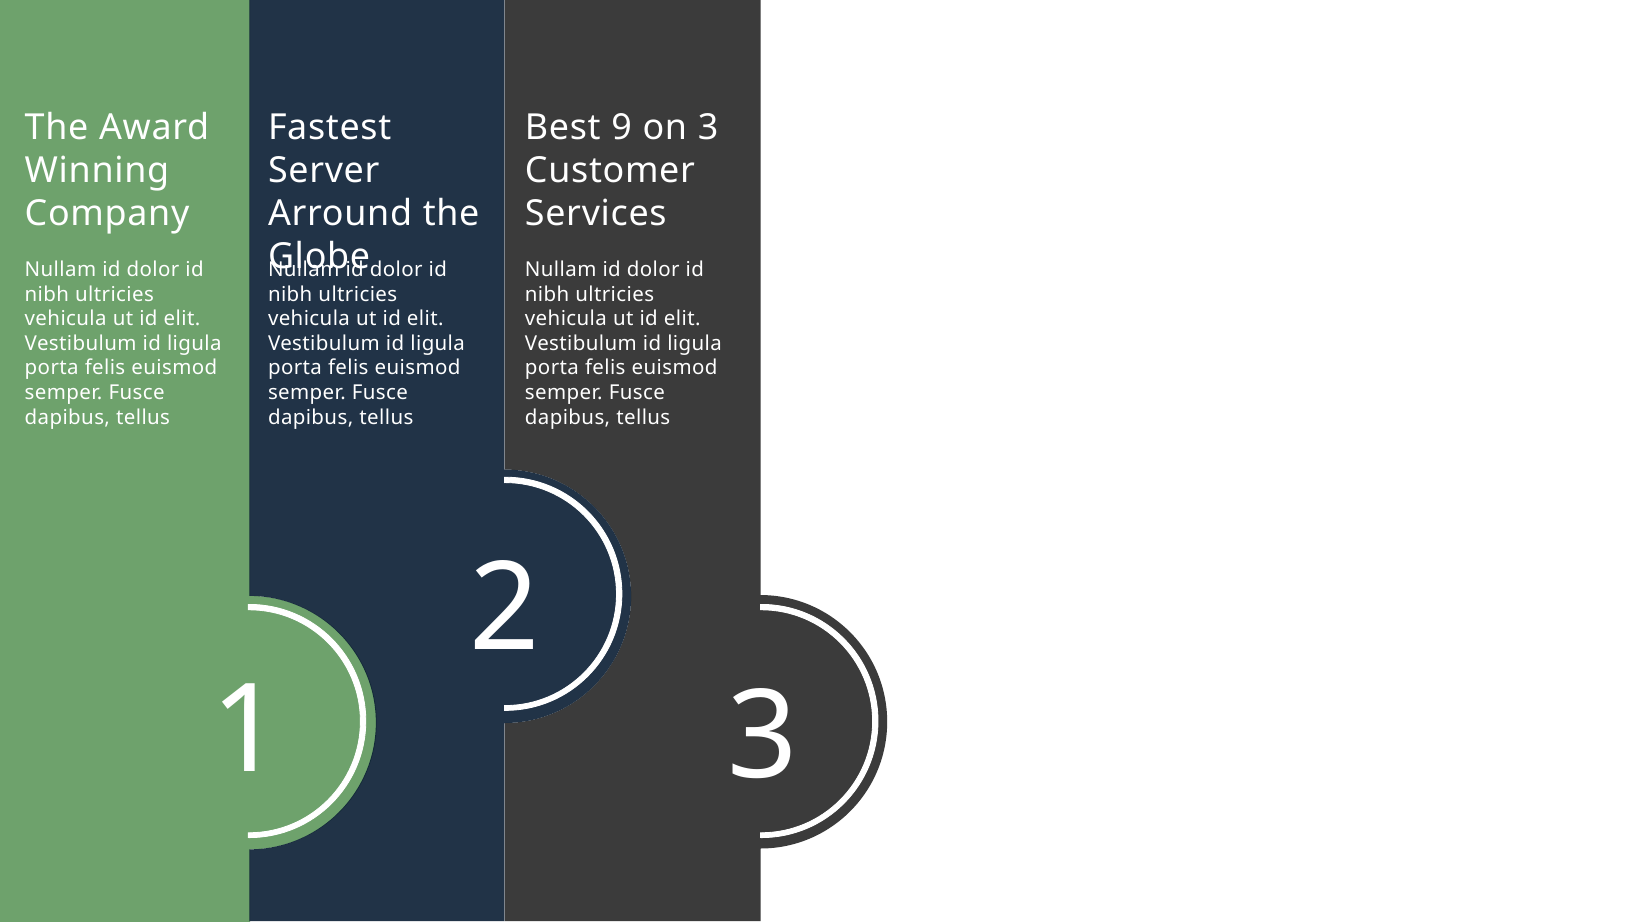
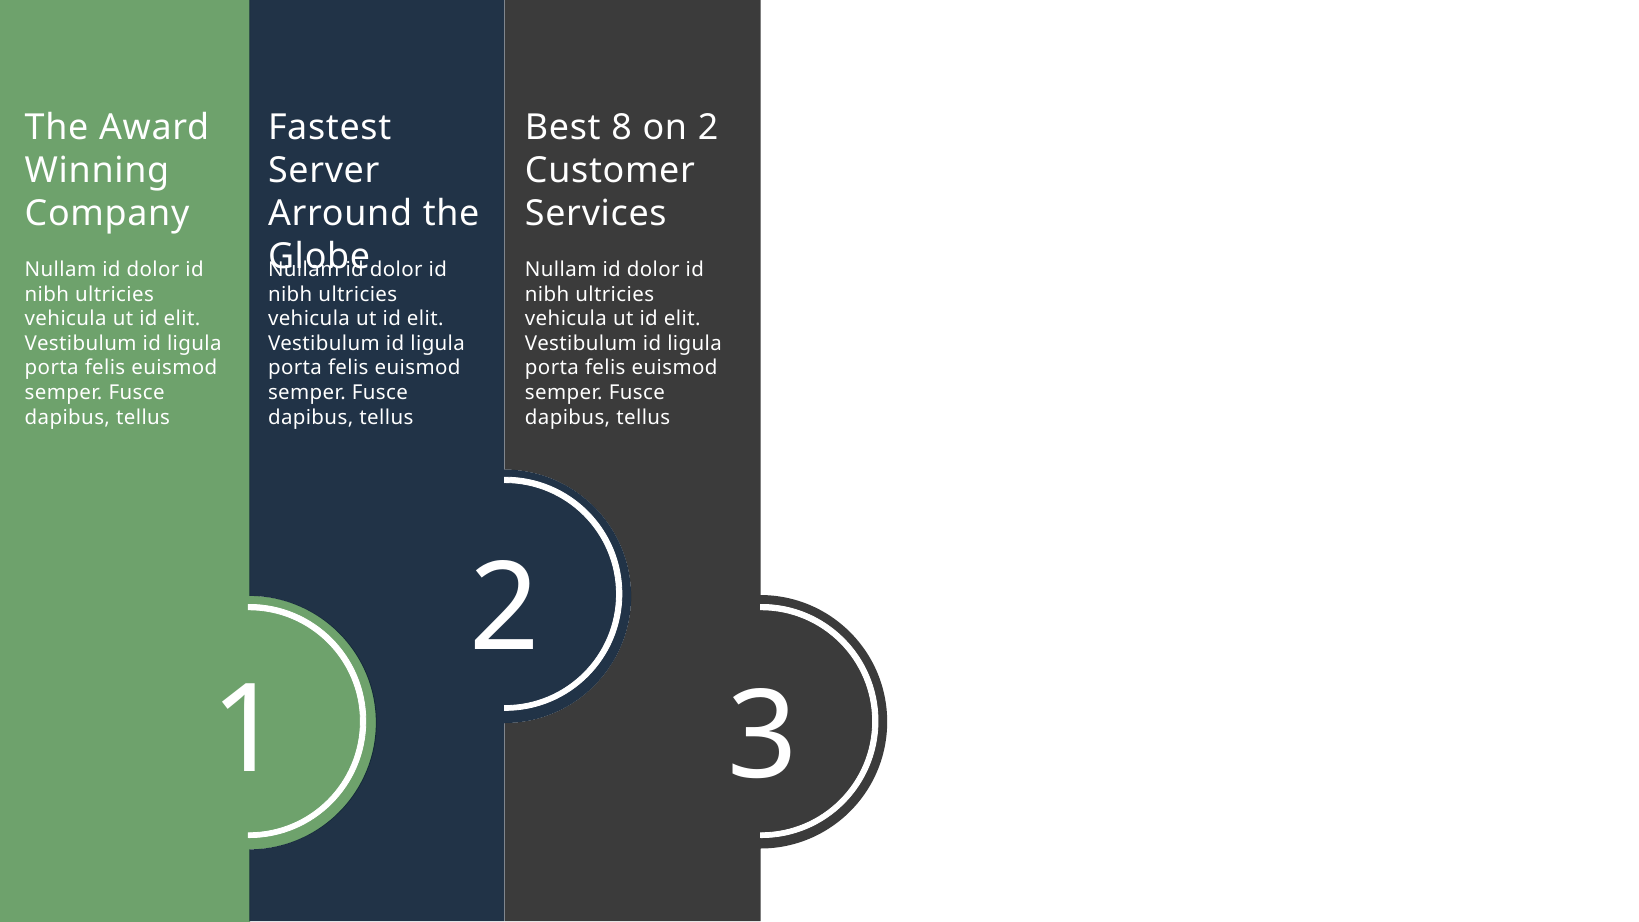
9: 9 -> 8 (622, 127)
on 3: 3 -> 2 (708, 127)
